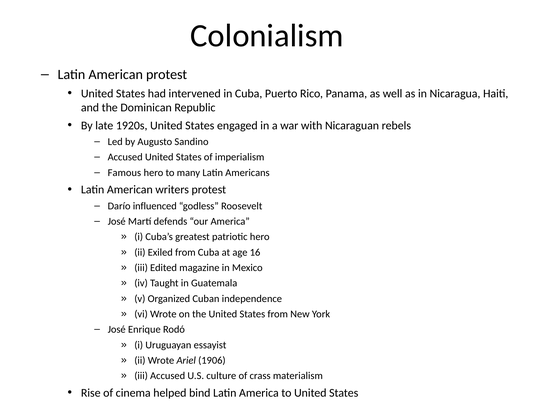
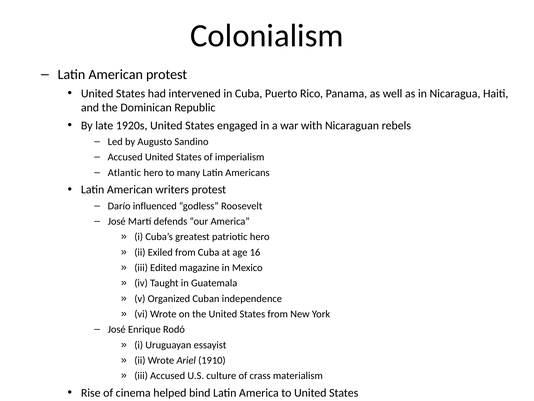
Famous: Famous -> Atlantic (124, 172)
1906: 1906 -> 1910 (212, 360)
